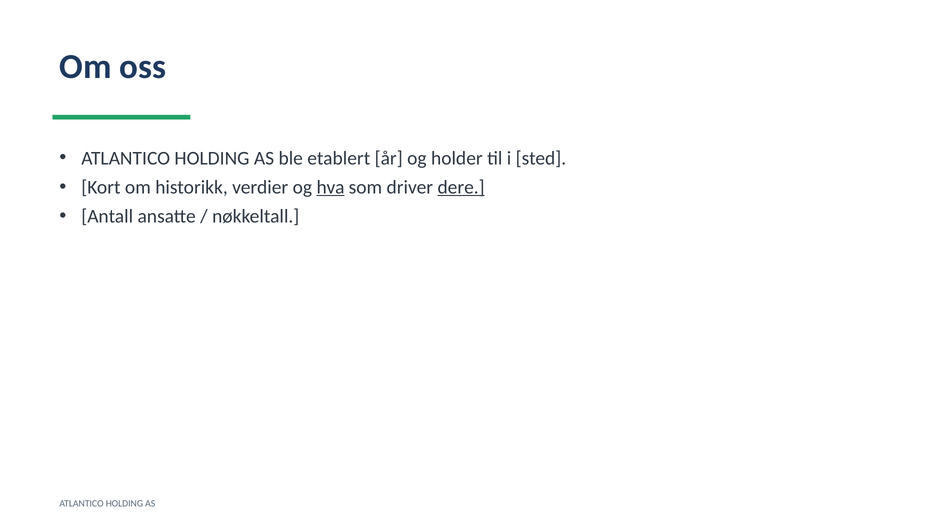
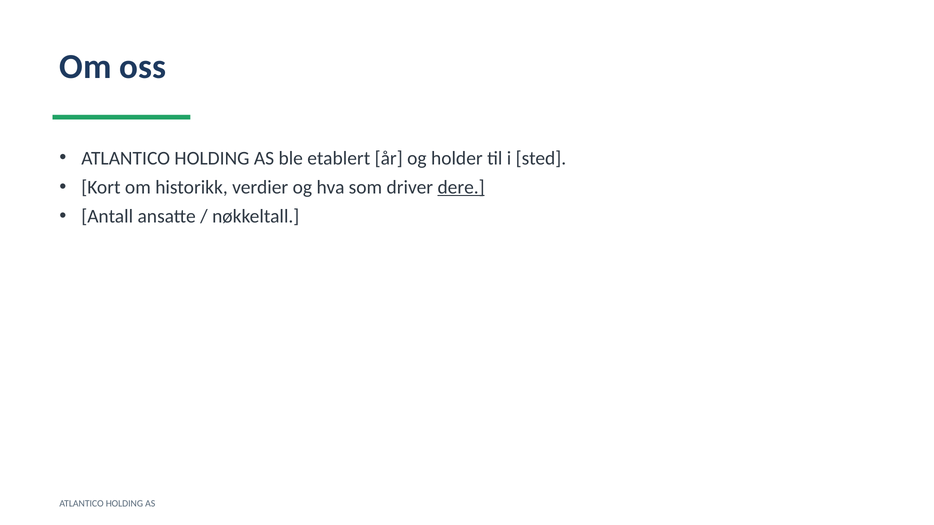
hva underline: present -> none (331, 187)
